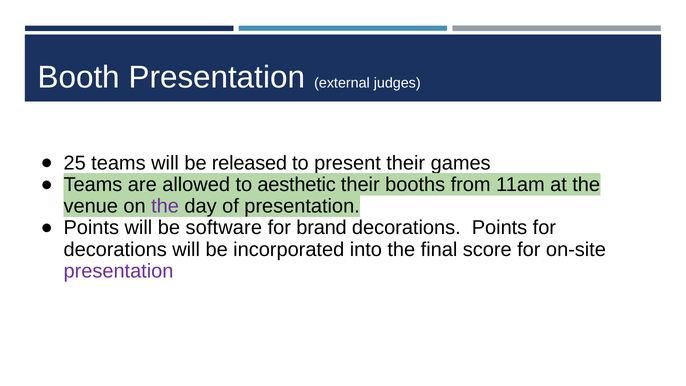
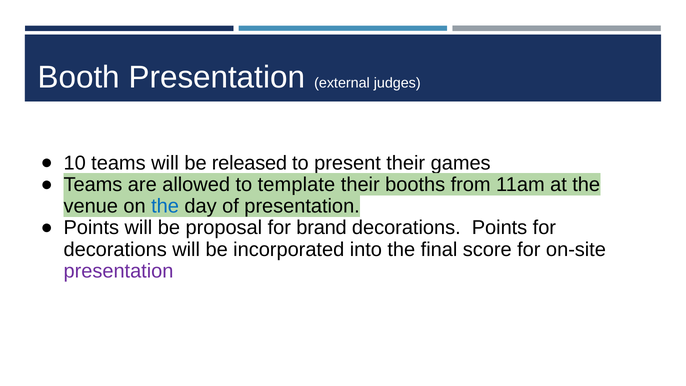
25: 25 -> 10 (75, 163)
aesthetic: aesthetic -> template (296, 185)
the colour: purple -> blue (165, 206)
software: software -> proposal (224, 228)
